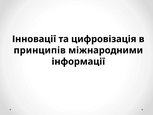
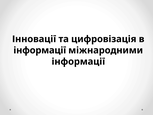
принципів: принципів -> інформації (40, 50)
